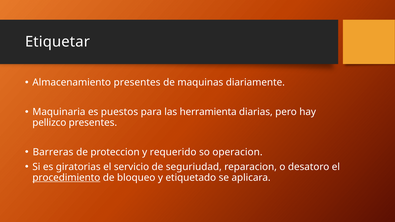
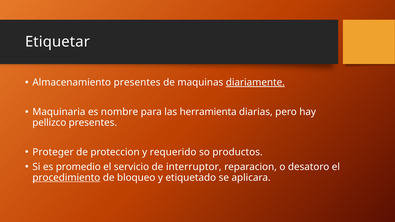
diariamente underline: none -> present (255, 82)
puestos: puestos -> nombre (120, 112)
Barreras: Barreras -> Proteger (53, 152)
operacion: operacion -> productos (238, 152)
giratorias: giratorias -> promedio (78, 167)
seguriudad: seguriudad -> interruptor (194, 167)
